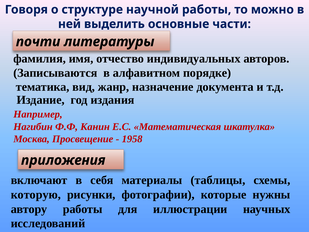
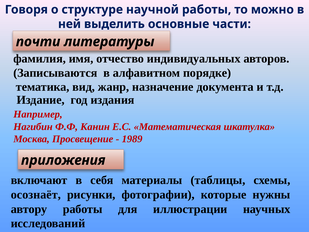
1958: 1958 -> 1989 (132, 139)
которую: которую -> осознаёт (36, 194)
